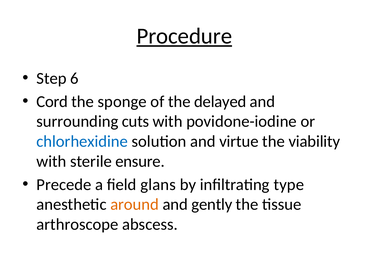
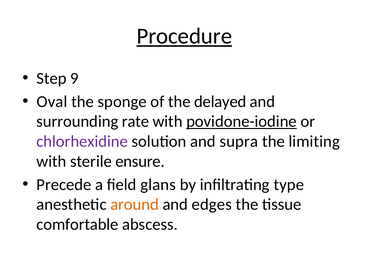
6: 6 -> 9 (74, 78)
Cord: Cord -> Oval (52, 102)
cuts: cuts -> rate (136, 122)
povidone-iodine underline: none -> present (242, 122)
chlorhexidine colour: blue -> purple (82, 142)
virtue: virtue -> supra (239, 142)
viability: viability -> limiting (314, 142)
gently: gently -> edges (212, 205)
arthroscope: arthroscope -> comfortable (77, 225)
